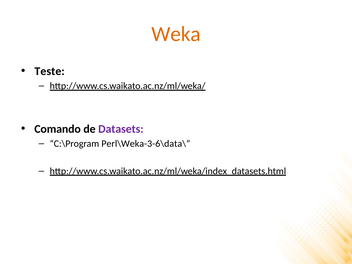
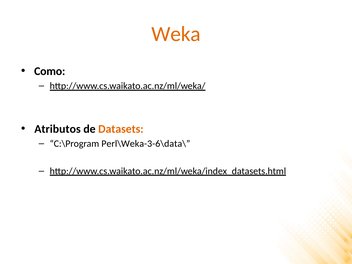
Teste: Teste -> Como (50, 71)
Comando: Comando -> Atributos (58, 129)
Datasets colour: purple -> orange (121, 129)
